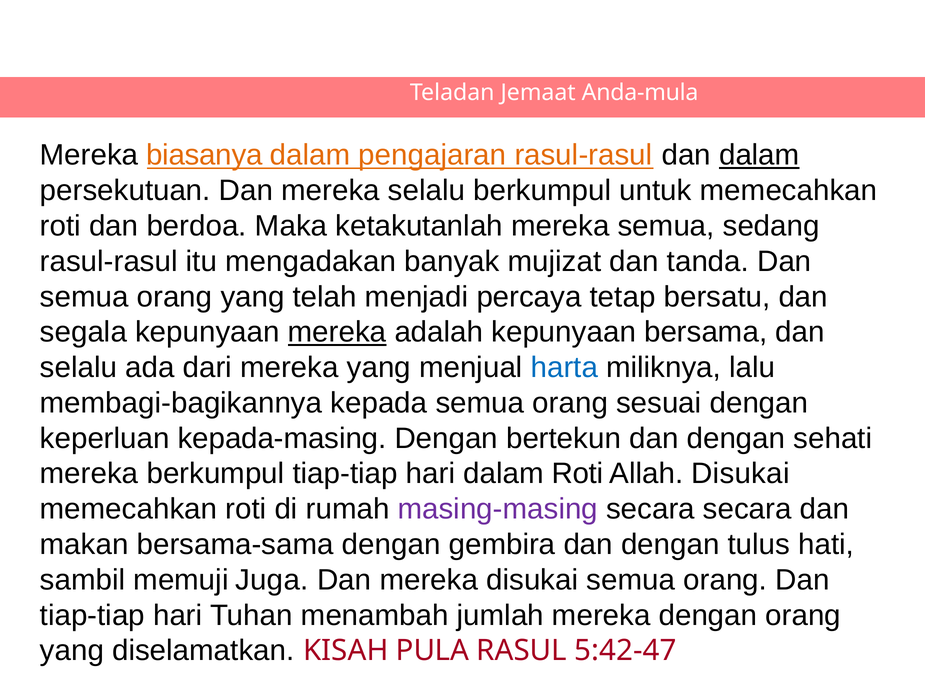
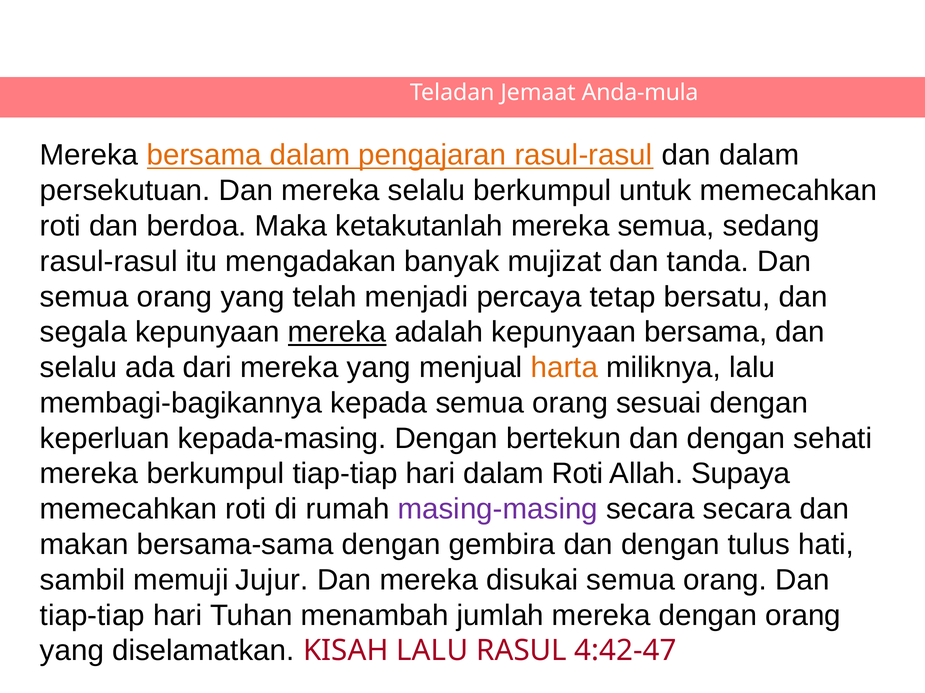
Mereka biasanya: biasanya -> bersama (204, 155)
dalam underline: present -> none (759, 155)
harta colour: blue -> orange (564, 368)
Allah Disukai: Disukai -> Supaya (741, 474)
Juga: Juga -> Jujur (272, 581)
KISAH PULA: PULA -> LALU (432, 651)
5:42-47: 5:42-47 -> 4:42-47 (625, 651)
